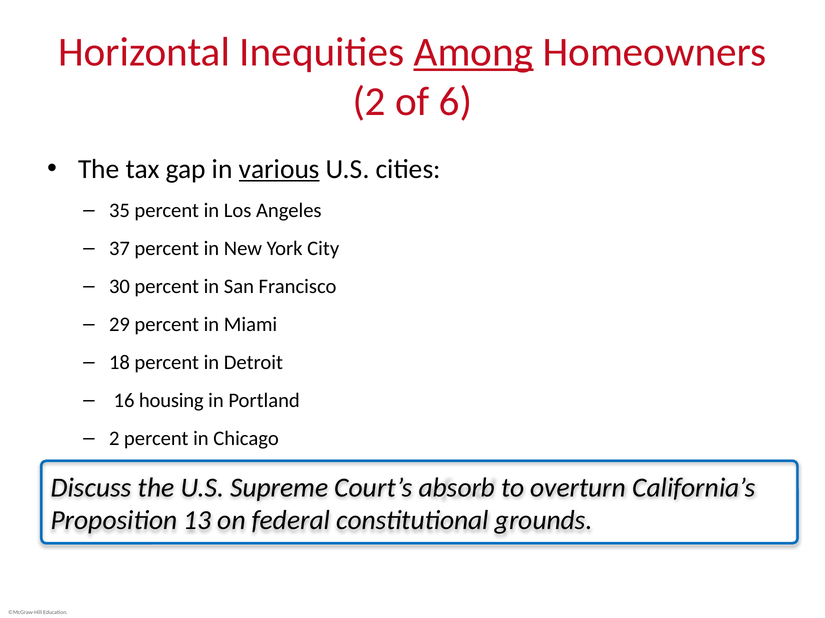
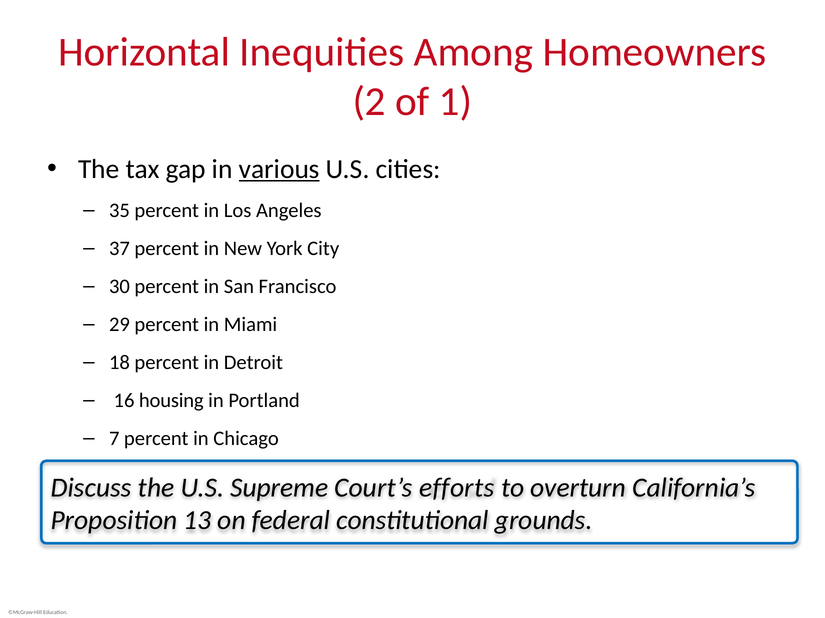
Among underline: present -> none (473, 52)
6: 6 -> 1 (456, 102)
2: 2 -> 7 (114, 439)
absorb: absorb -> efforts (457, 488)
